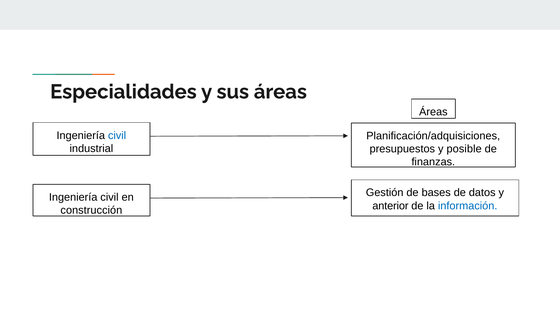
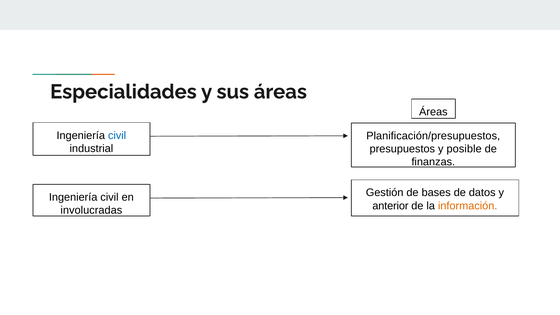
Planificación/adquisiciones: Planificación/adquisiciones -> Planificación/presupuestos (433, 136)
información colour: blue -> orange (468, 206)
construcción: construcción -> involucradas (91, 210)
